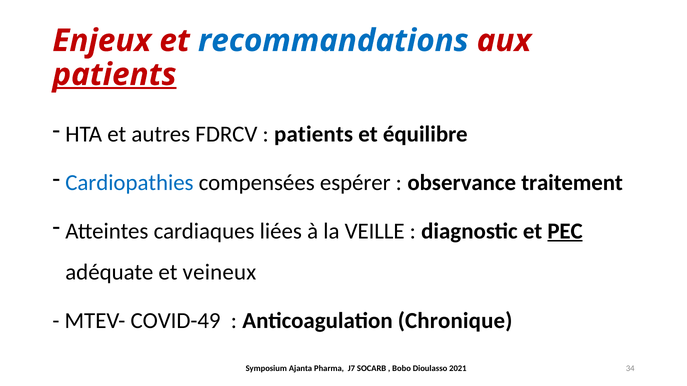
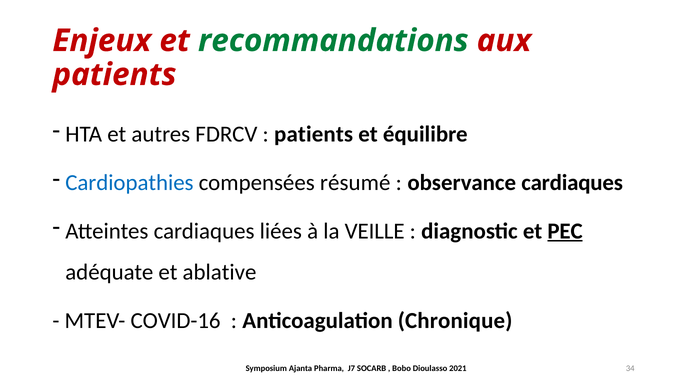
recommandations colour: blue -> green (333, 41)
patients underline: present -> none (114, 75)
espérer: espérer -> résumé (355, 183)
observance traitement: traitement -> cardiaques (572, 183)
veineux: veineux -> ablative (220, 273)
COVID-49: COVID-49 -> COVID-16 (176, 321)
